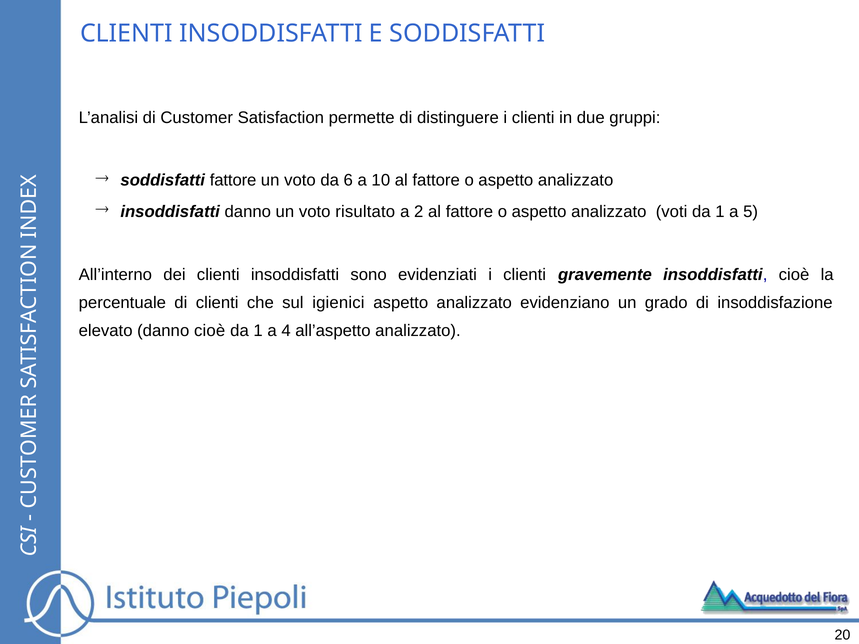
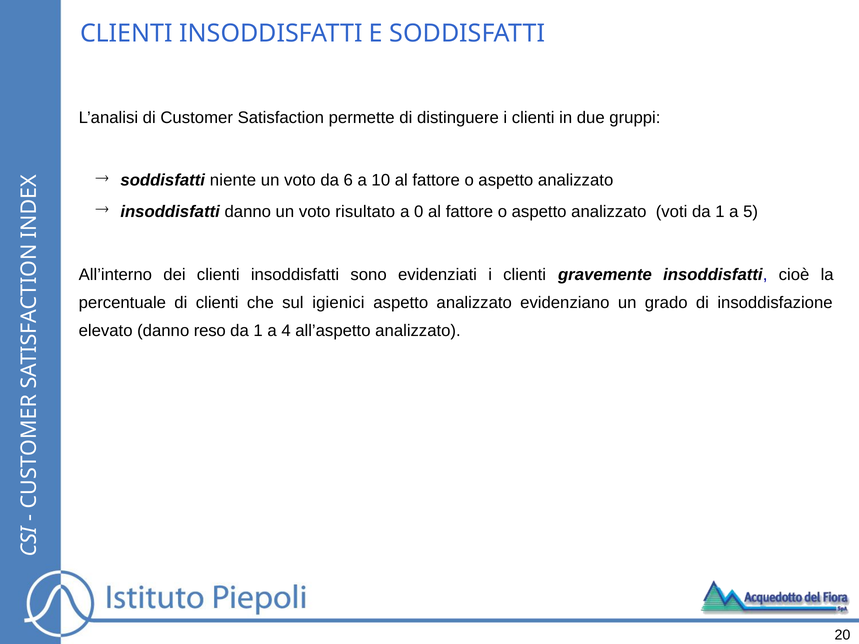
soddisfatti fattore: fattore -> niente (233, 180)
2: 2 -> 0 (419, 212)
danno cioè: cioè -> reso (210, 331)
